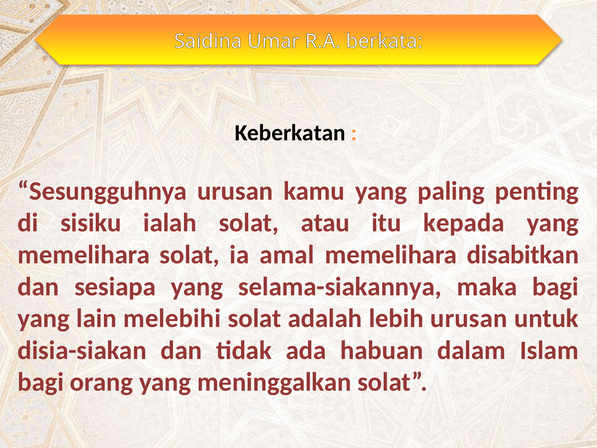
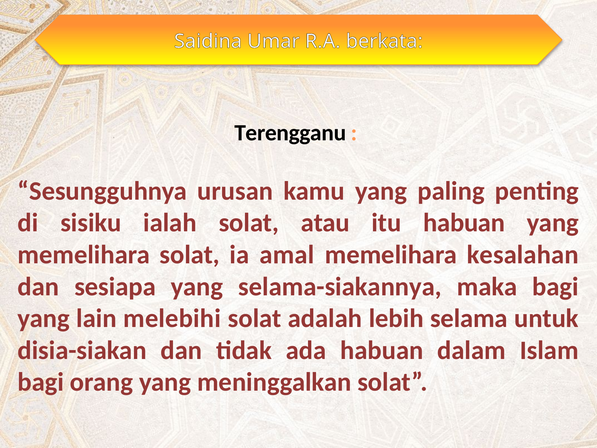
Keberkatan: Keberkatan -> Terengganu (290, 133)
itu kepada: kepada -> habuan (464, 223)
disabitkan: disabitkan -> kesalahan (523, 255)
lebih urusan: urusan -> selama (469, 318)
